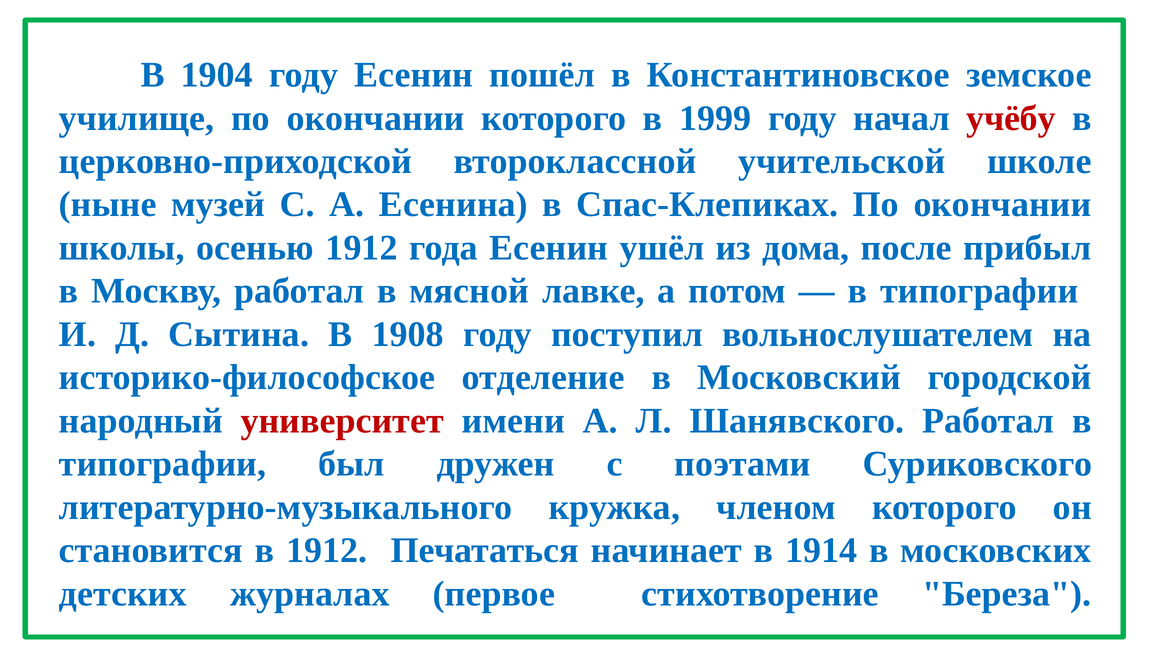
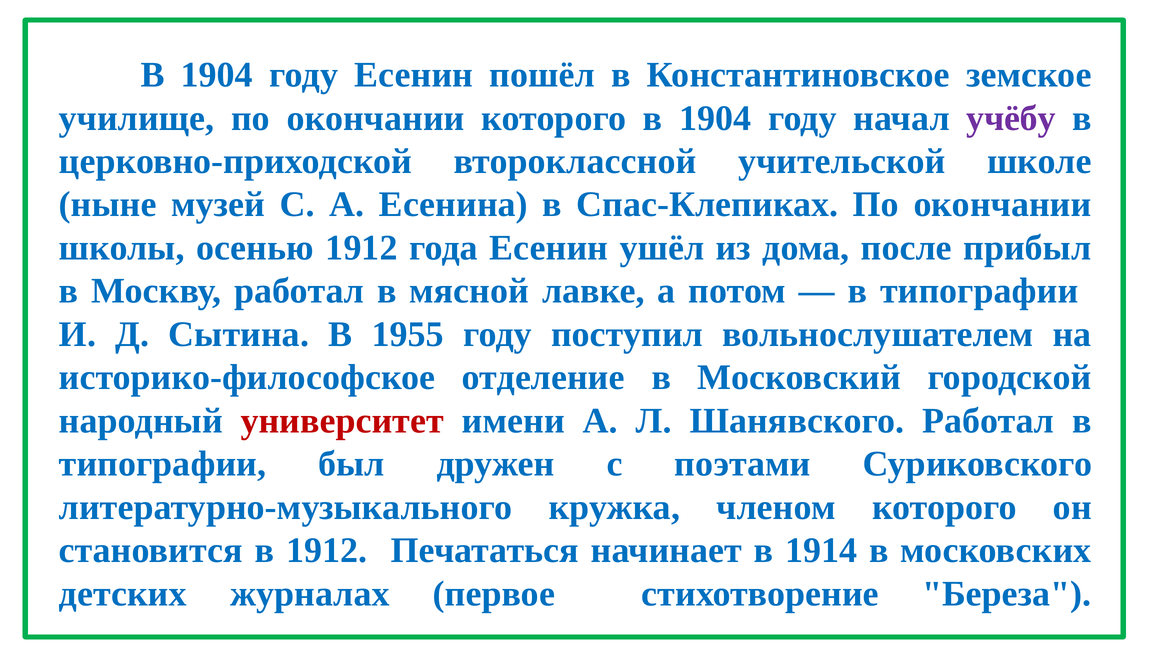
которого в 1999: 1999 -> 1904 (715, 118)
учёбу colour: red -> purple (1011, 118)
1908: 1908 -> 1955 (408, 334)
